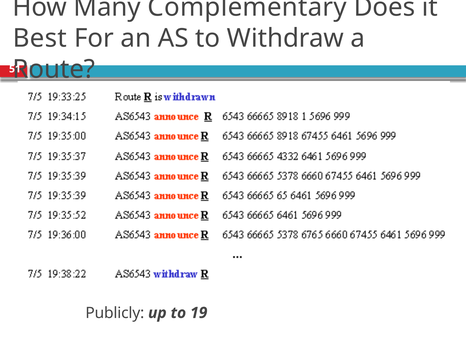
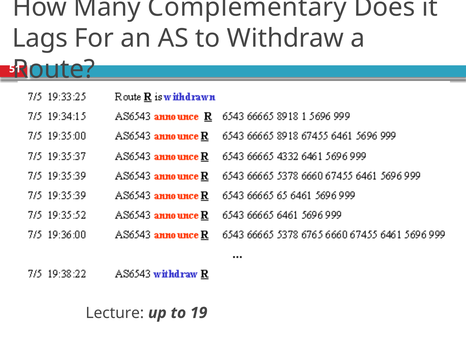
Best: Best -> Lags (40, 38)
Publicly: Publicly -> Lecture (115, 312)
